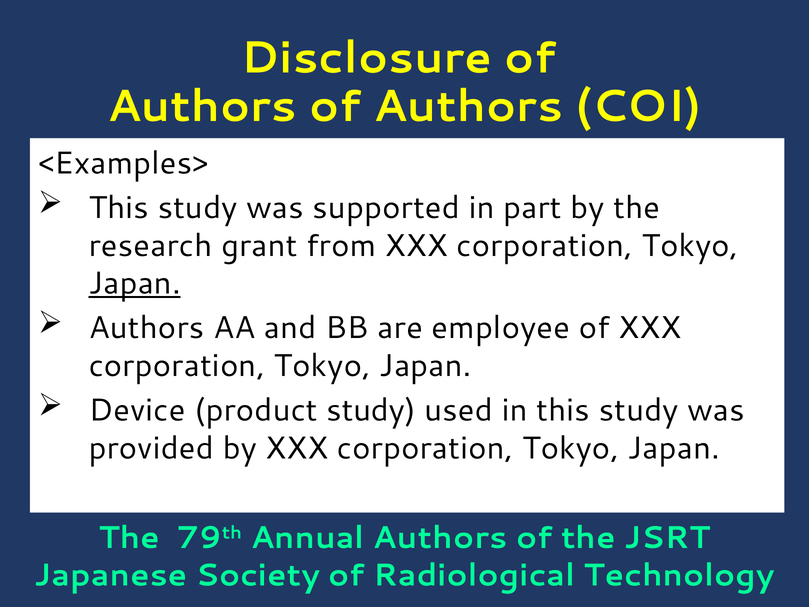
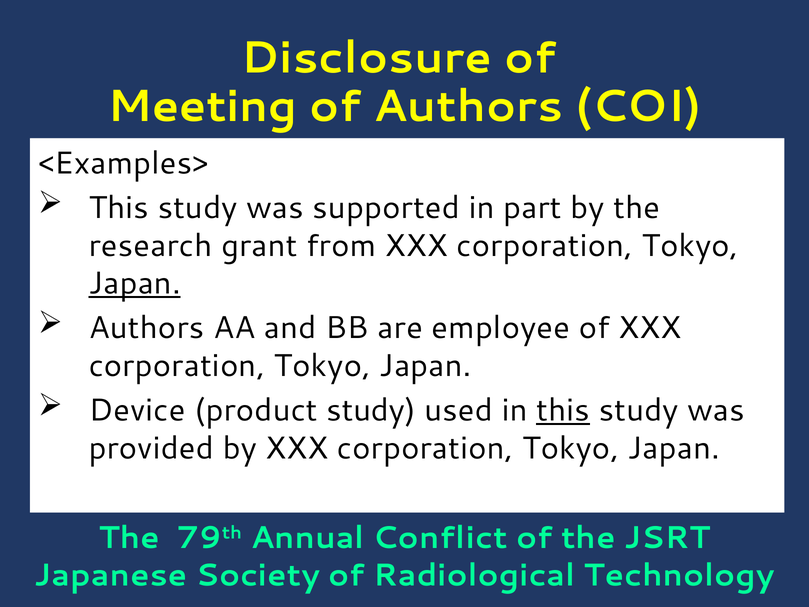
Authors: Authors -> Meeting (202, 107)
this underline: none -> present (563, 410)
Annual Authors: Authors -> Conflict (440, 537)
